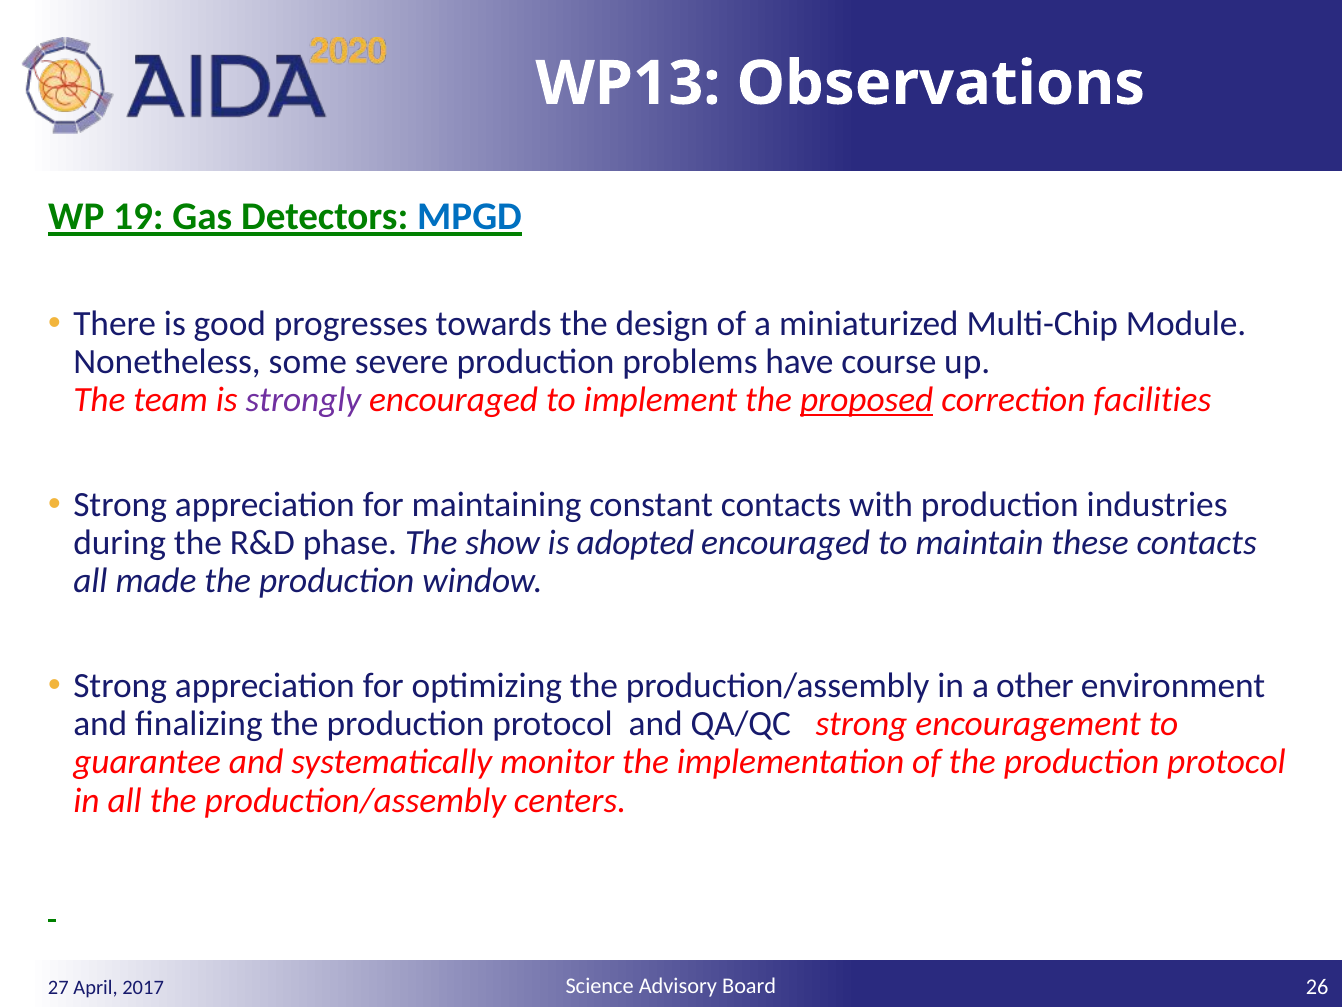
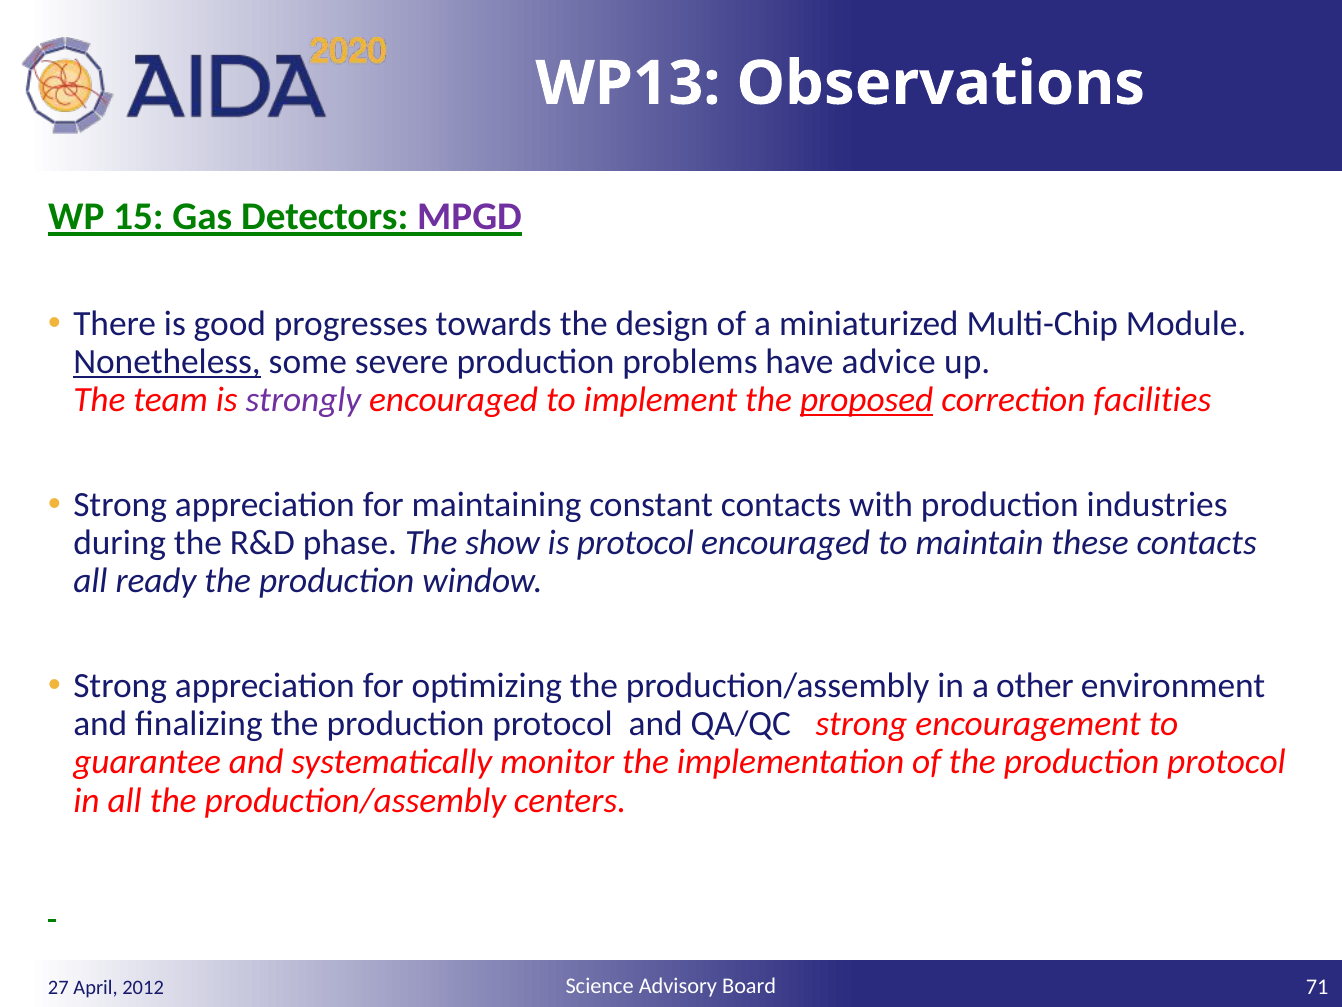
19: 19 -> 15 (138, 217)
MPGD colour: blue -> purple (470, 217)
Nonetheless underline: none -> present (167, 362)
course: course -> advice (889, 362)
is adopted: adopted -> protocol (635, 543)
made: made -> ready (156, 581)
26: 26 -> 71 (1317, 987)
2017: 2017 -> 2012 (143, 987)
